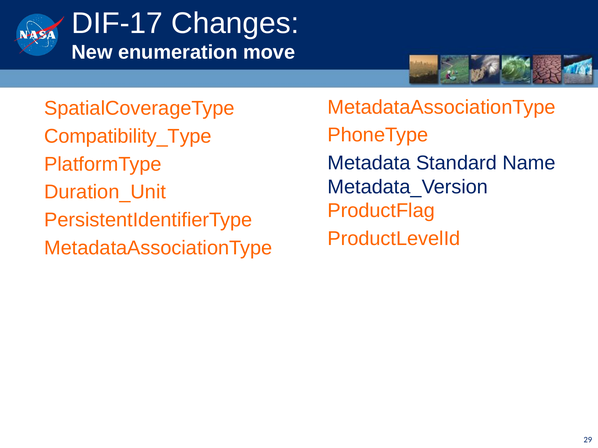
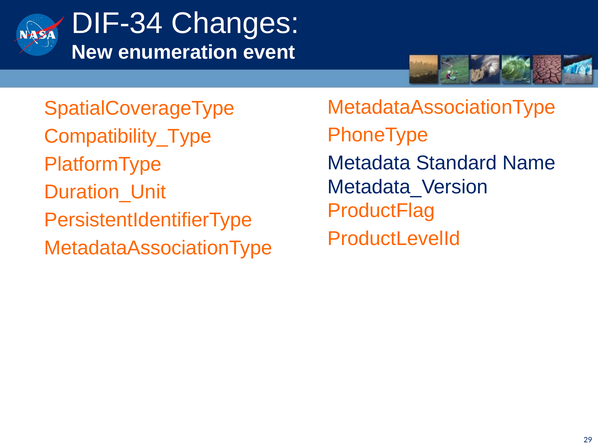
DIF-17: DIF-17 -> DIF-34 (117, 23)
move: move -> event (269, 52)
